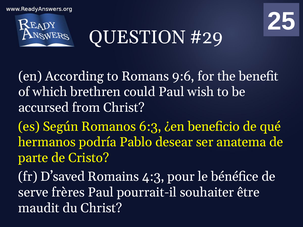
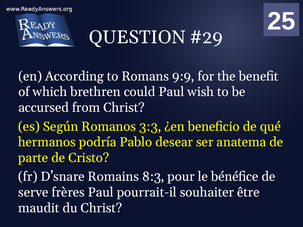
9:6: 9:6 -> 9:9 (183, 76)
6:3: 6:3 -> 3:3 (150, 127)
D’saved: D’saved -> D’snare (63, 177)
4:3: 4:3 -> 8:3 (153, 177)
